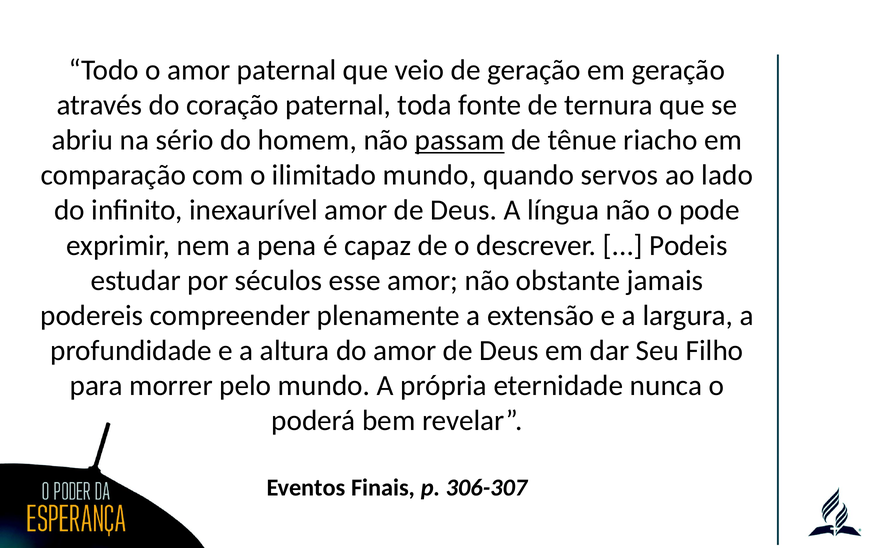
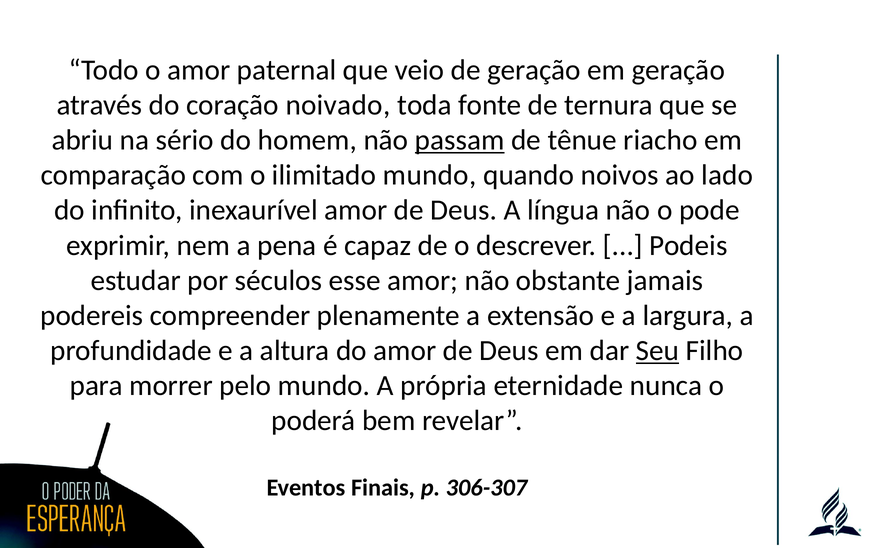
coração paternal: paternal -> noivado (338, 105)
servos: servos -> noivos (620, 175)
Seu underline: none -> present (658, 351)
